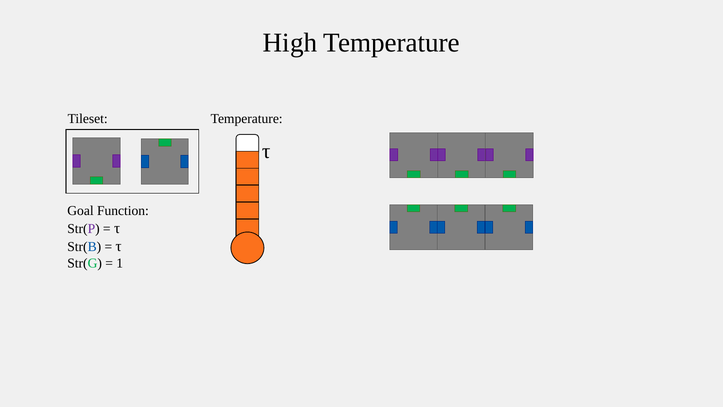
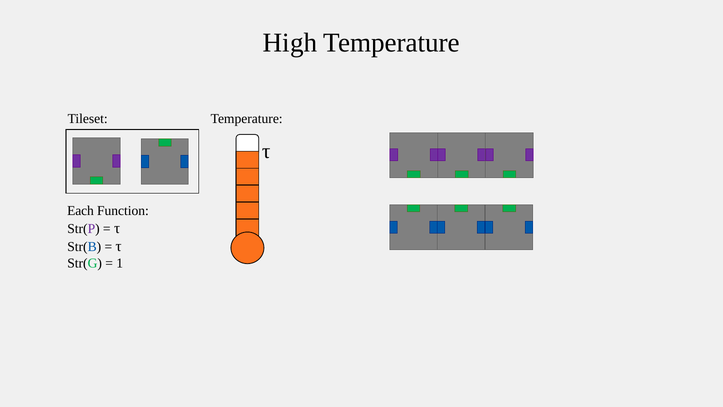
Goal: Goal -> Each (81, 211)
